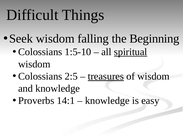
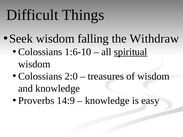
Beginning: Beginning -> Withdraw (154, 39)
1:5-10: 1:5-10 -> 1:6-10 (78, 52)
2:5: 2:5 -> 2:0 (71, 76)
treasures underline: present -> none (106, 76)
14:1: 14:1 -> 14:9 (66, 101)
